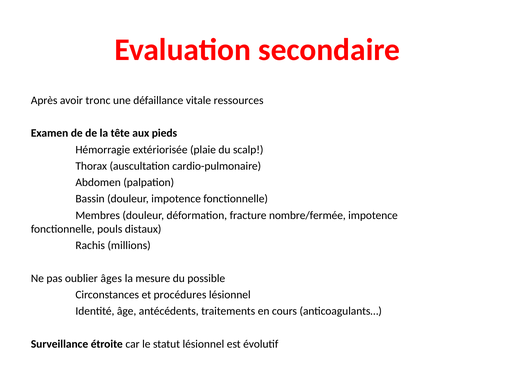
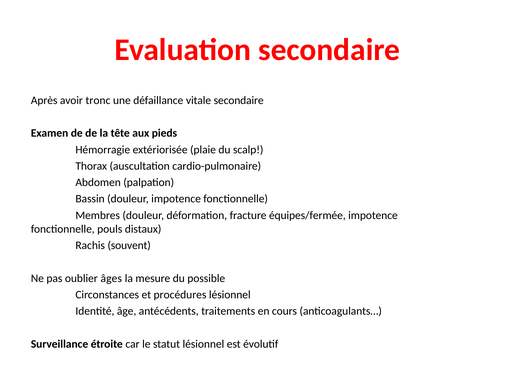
vitale ressources: ressources -> secondaire (239, 100)
nombre/fermée: nombre/fermée -> équipes/fermée (307, 215)
millions: millions -> souvent (129, 246)
